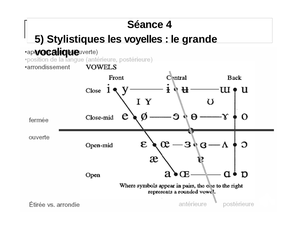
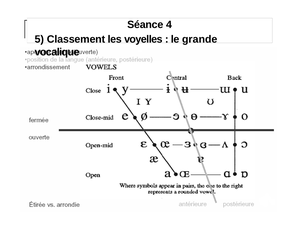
Stylistiques: Stylistiques -> Classement (76, 39)
